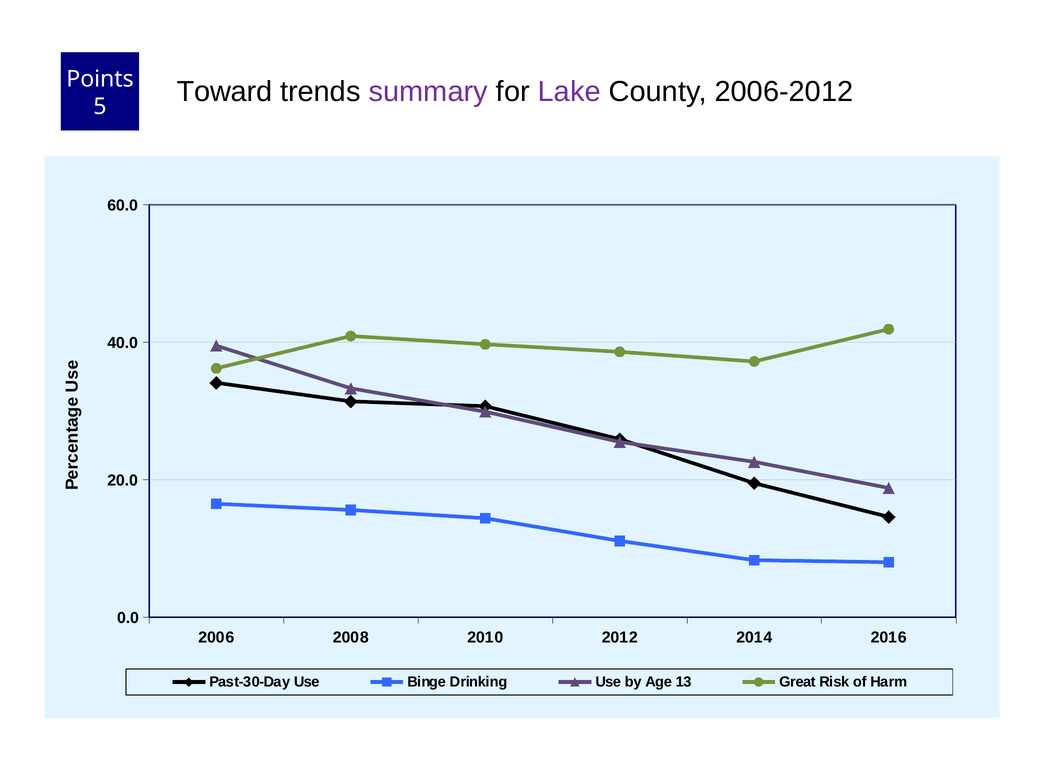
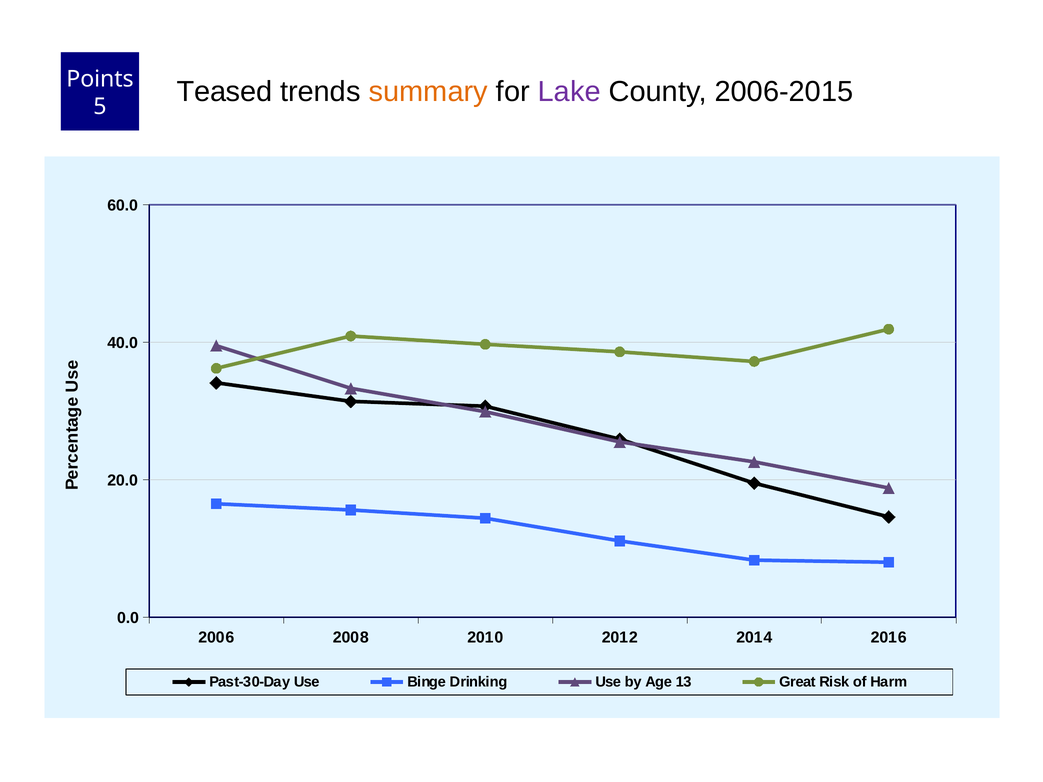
Toward: Toward -> Teased (225, 92)
summary colour: purple -> orange (428, 92)
2006-2012: 2006-2012 -> 2006-2015 (784, 92)
